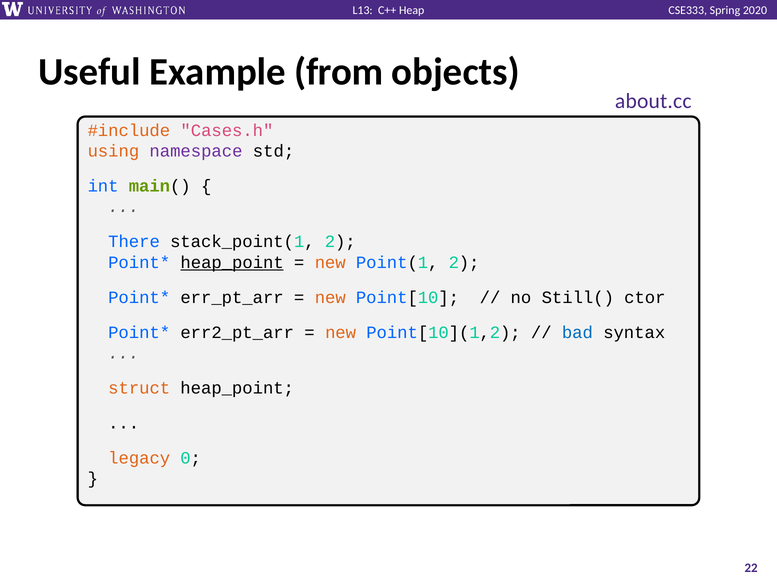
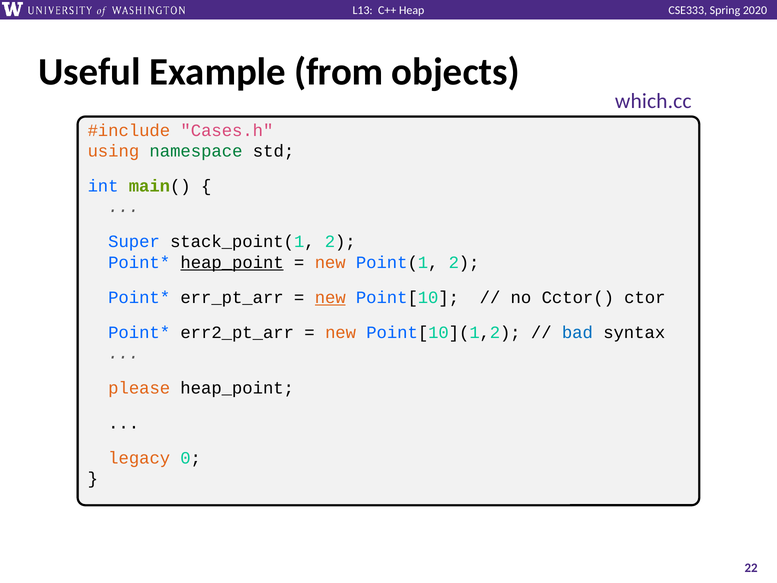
about.cc: about.cc -> which.cc (653, 101)
namespace colour: purple -> green (196, 151)
There: There -> Super (134, 242)
new underline: none -> present (330, 297)
Still(: Still( -> Cctor( (578, 297)
struct: struct -> please (139, 388)
